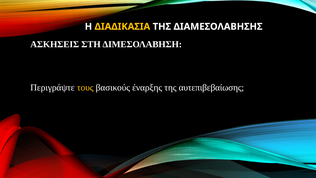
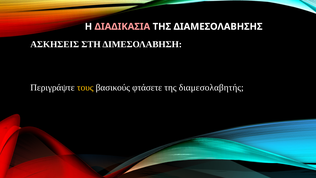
ΔΙΑΔΙΚΑΣΙΑ colour: yellow -> pink (122, 27)
έναρξης: έναρξης -> φτάσετε (147, 87)
αυτεπιβεβαίωσης: αυτεπιβεβαίωσης -> διαμεσολαβητής (211, 87)
